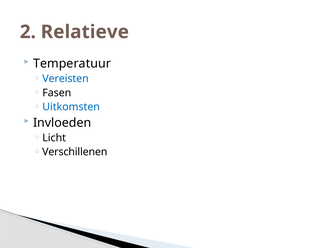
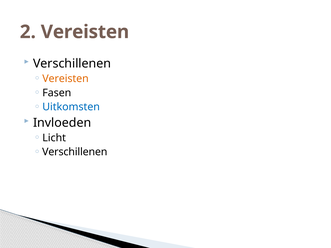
2 Relatieve: Relatieve -> Vereisten (85, 32)
Temperatuur: Temperatuur -> Verschillenen (72, 64)
Vereisten colour: blue -> orange (65, 79)
